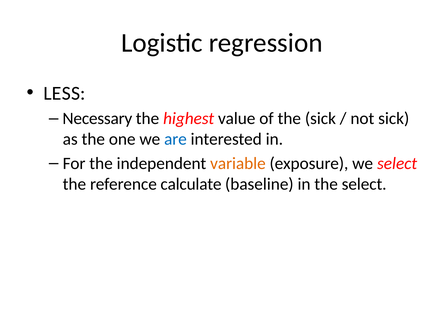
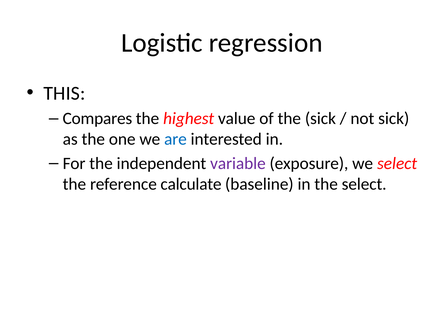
LESS: LESS -> THIS (65, 93)
Necessary: Necessary -> Compares (97, 119)
variable colour: orange -> purple (238, 163)
